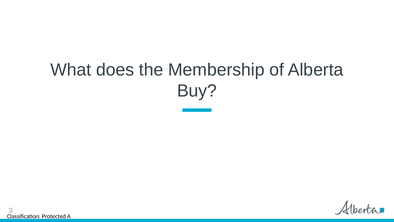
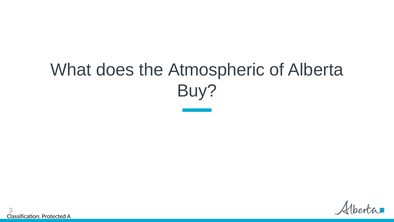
Membership: Membership -> Atmospheric (216, 70)
